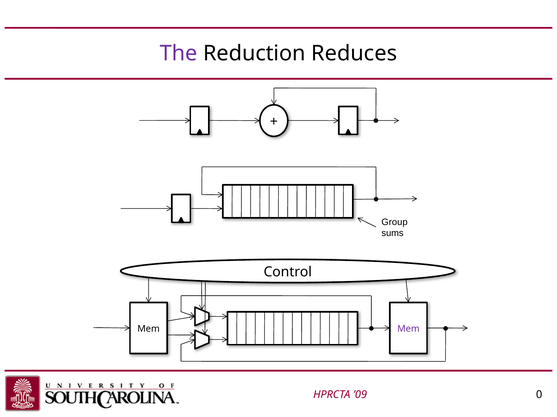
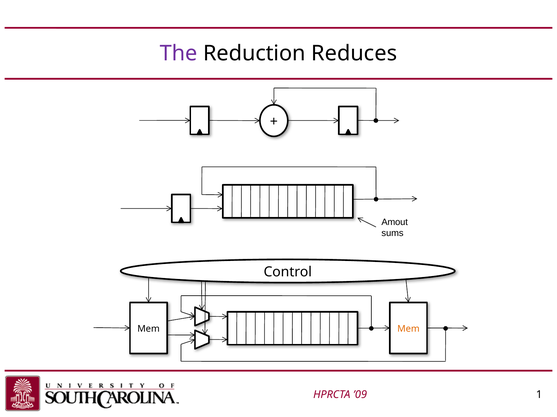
Group: Group -> Amout (395, 222)
Mem colour: purple -> orange (408, 329)
0: 0 -> 1 (539, 395)
